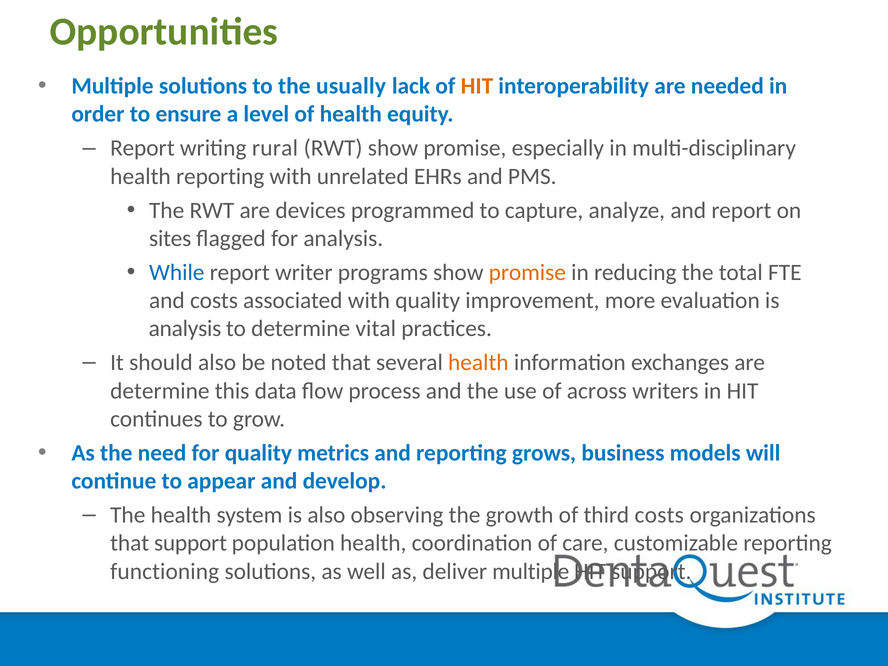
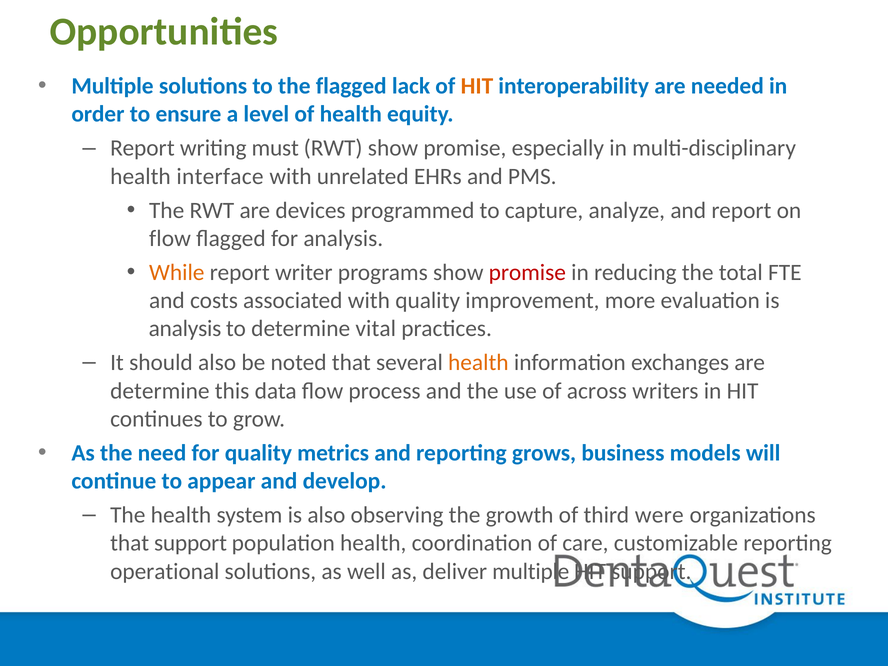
the usually: usually -> flagged (351, 86)
rural: rural -> must (275, 148)
health reporting: reporting -> interface (220, 176)
sites: sites -> flow (170, 238)
While colour: blue -> orange (177, 272)
promise colour: orange -> red (527, 272)
third costs: costs -> were (659, 515)
functioning: functioning -> operational (165, 571)
